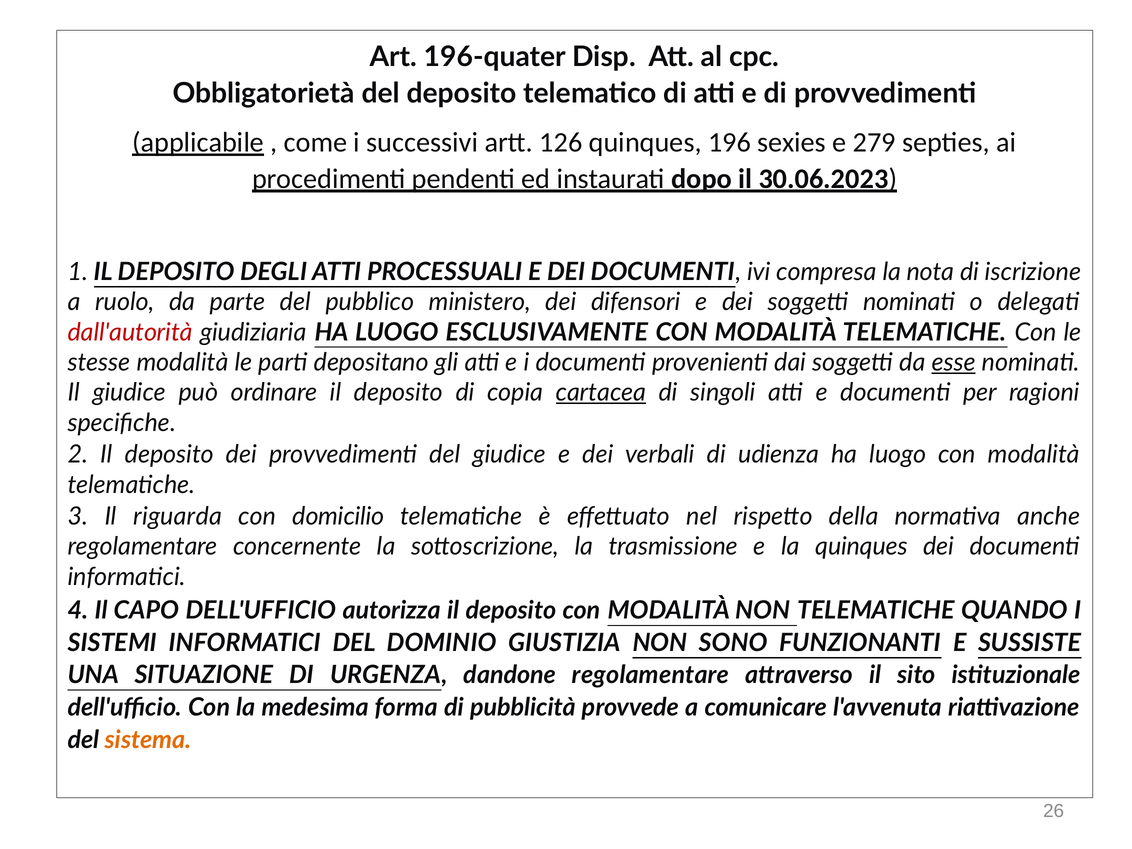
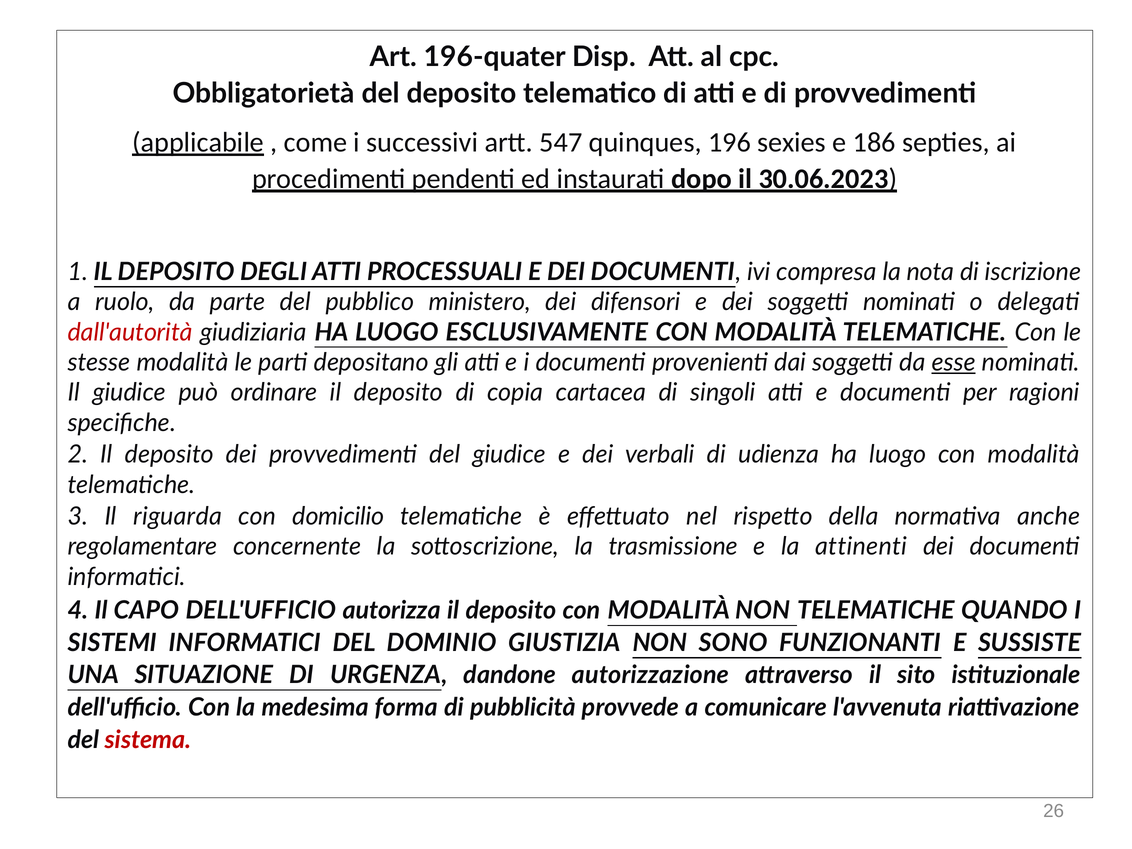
126: 126 -> 547 (561, 142)
279: 279 -> 186 (874, 142)
cartacea underline: present -> none (601, 393)
la quinques: quinques -> attinenti (861, 547)
dandone regolamentare: regolamentare -> autorizzazione (651, 675)
sistema colour: orange -> red (148, 740)
